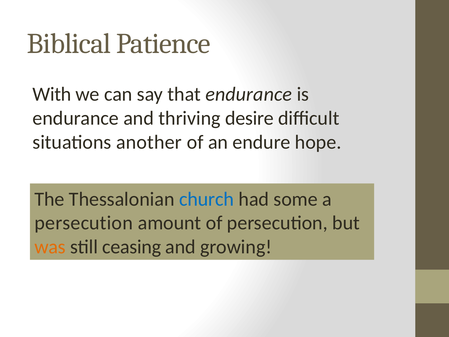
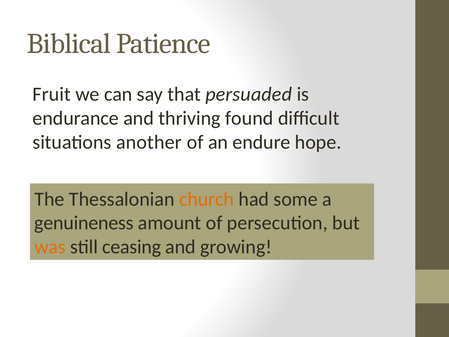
With: With -> Fruit (52, 94)
that endurance: endurance -> persuaded (249, 94)
desire: desire -> found (249, 118)
church colour: blue -> orange (207, 199)
persecution: persecution -> genuineness (84, 223)
